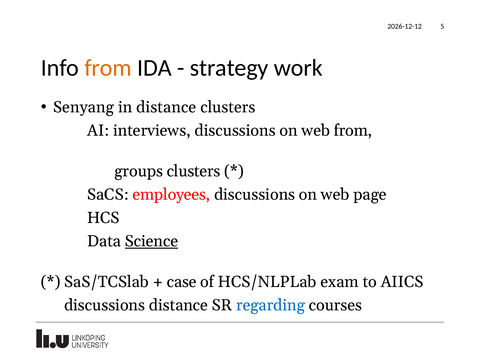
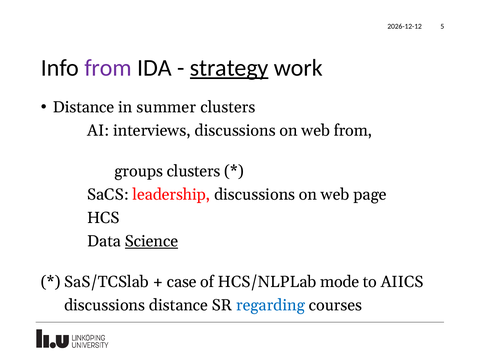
from colour: orange -> purple (108, 68)
strategy underline: none -> present (229, 68)
Senyang: Senyang -> Distance (84, 107)
in distance: distance -> summer (166, 107)
employees: employees -> leadership (171, 195)
exam: exam -> mode (340, 282)
